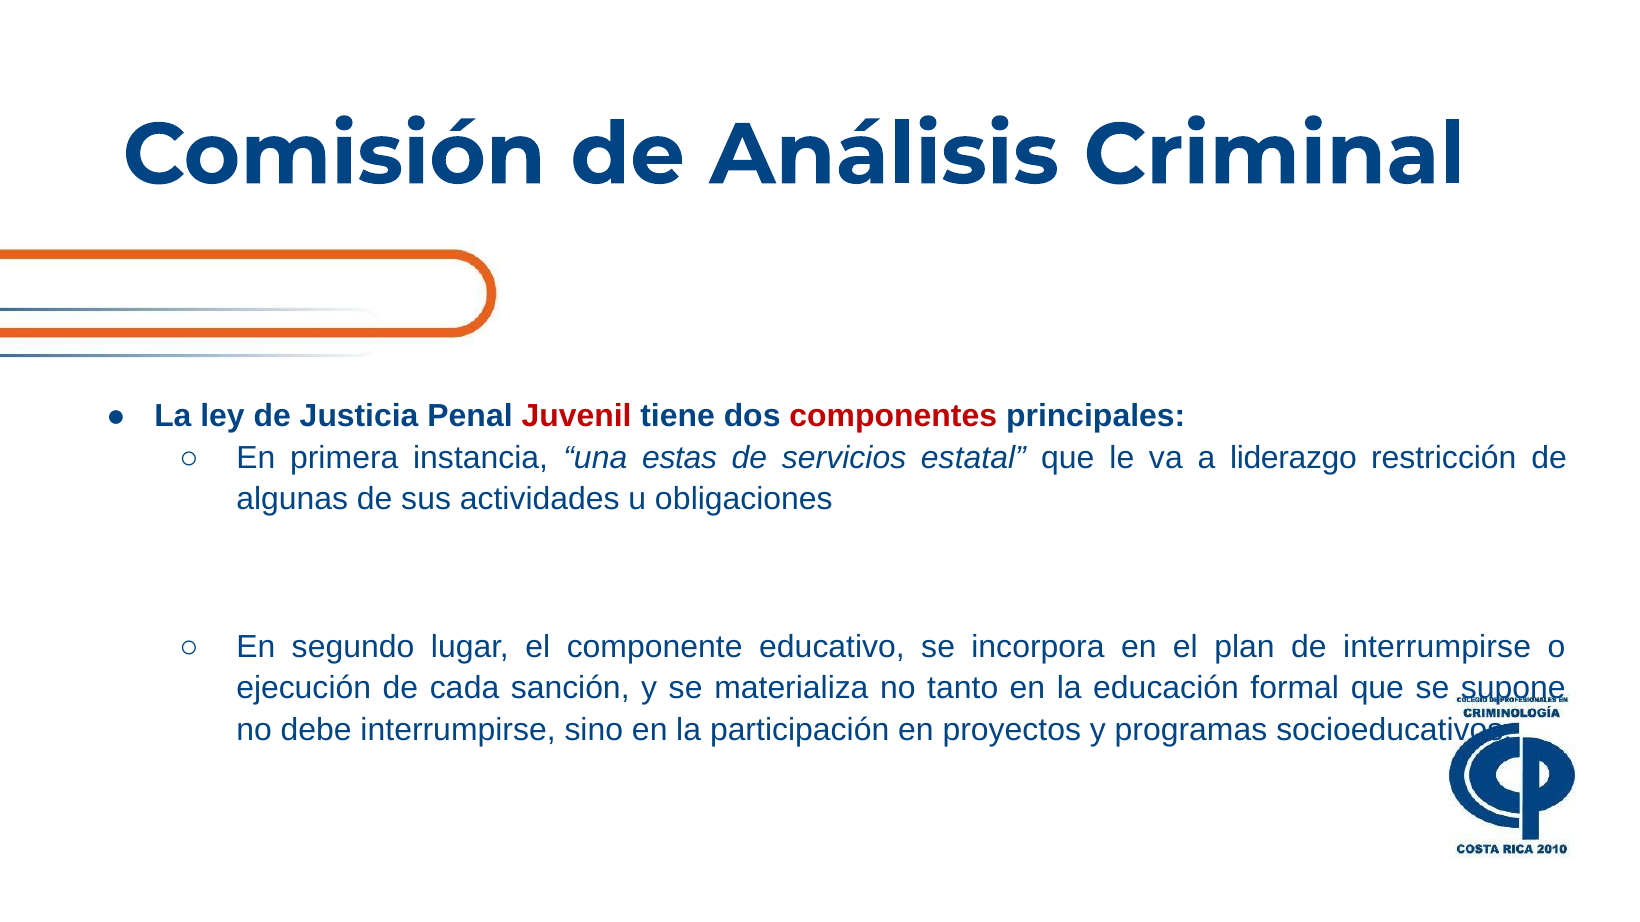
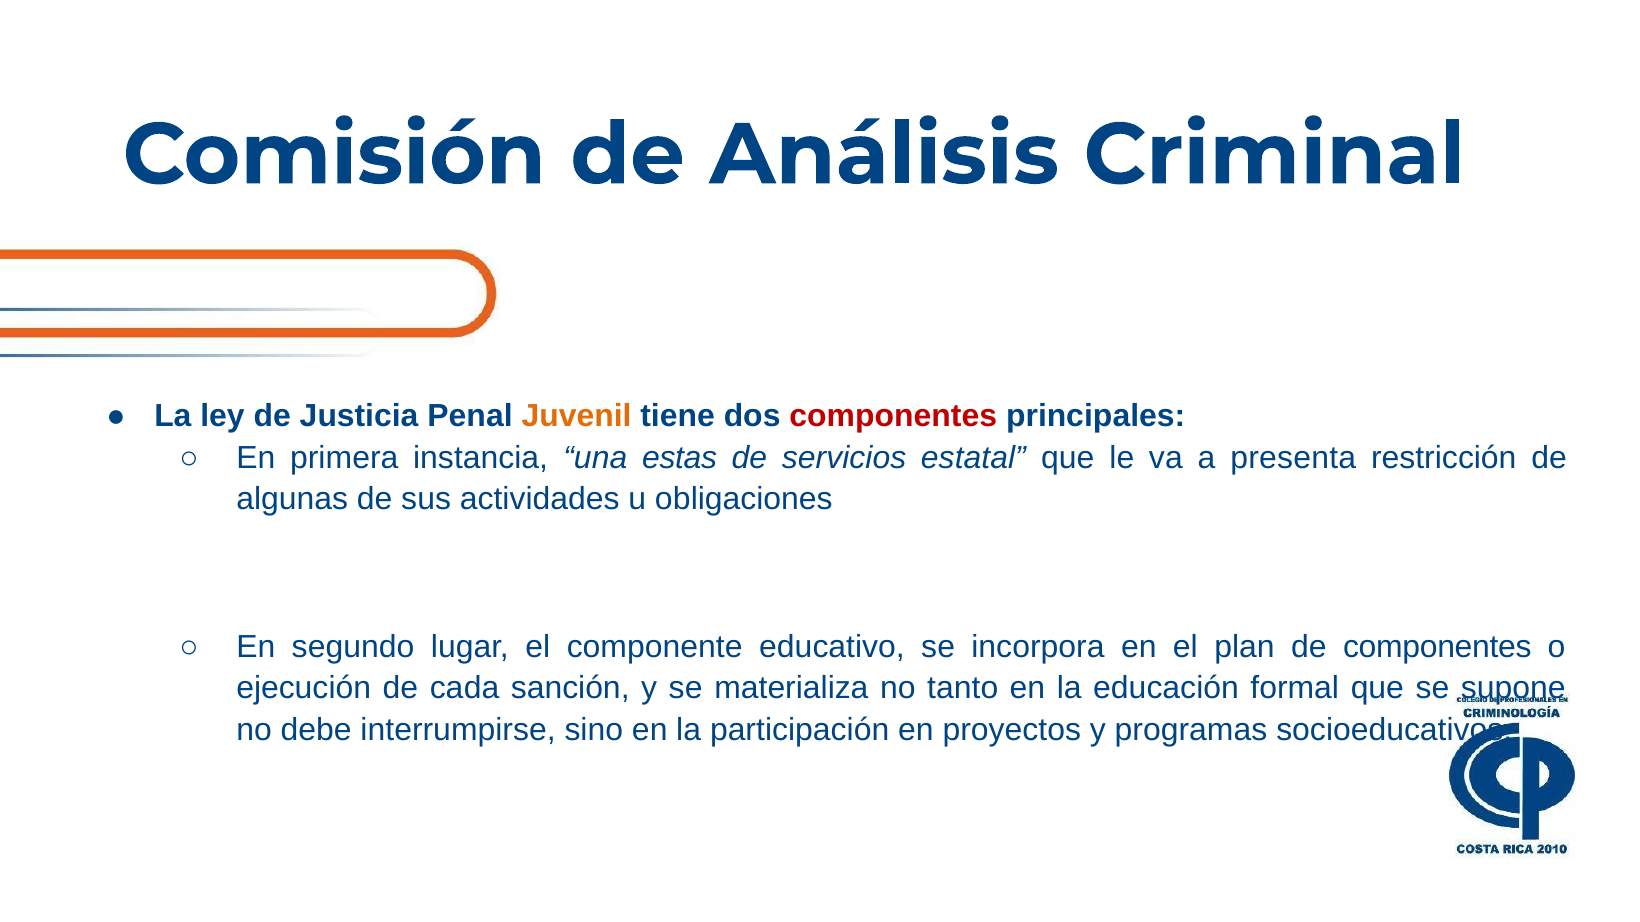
Juvenil colour: red -> orange (577, 417)
liderazgo: liderazgo -> presenta (1293, 458)
de interrumpirse: interrumpirse -> componentes (1437, 648)
